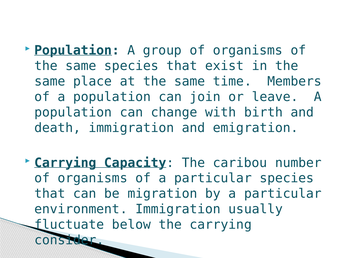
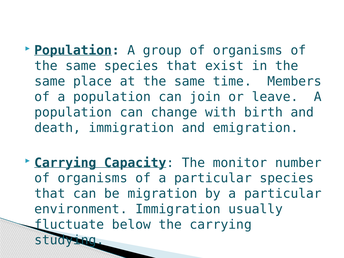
caribou: caribou -> monitor (240, 163)
consider: consider -> studying (69, 240)
